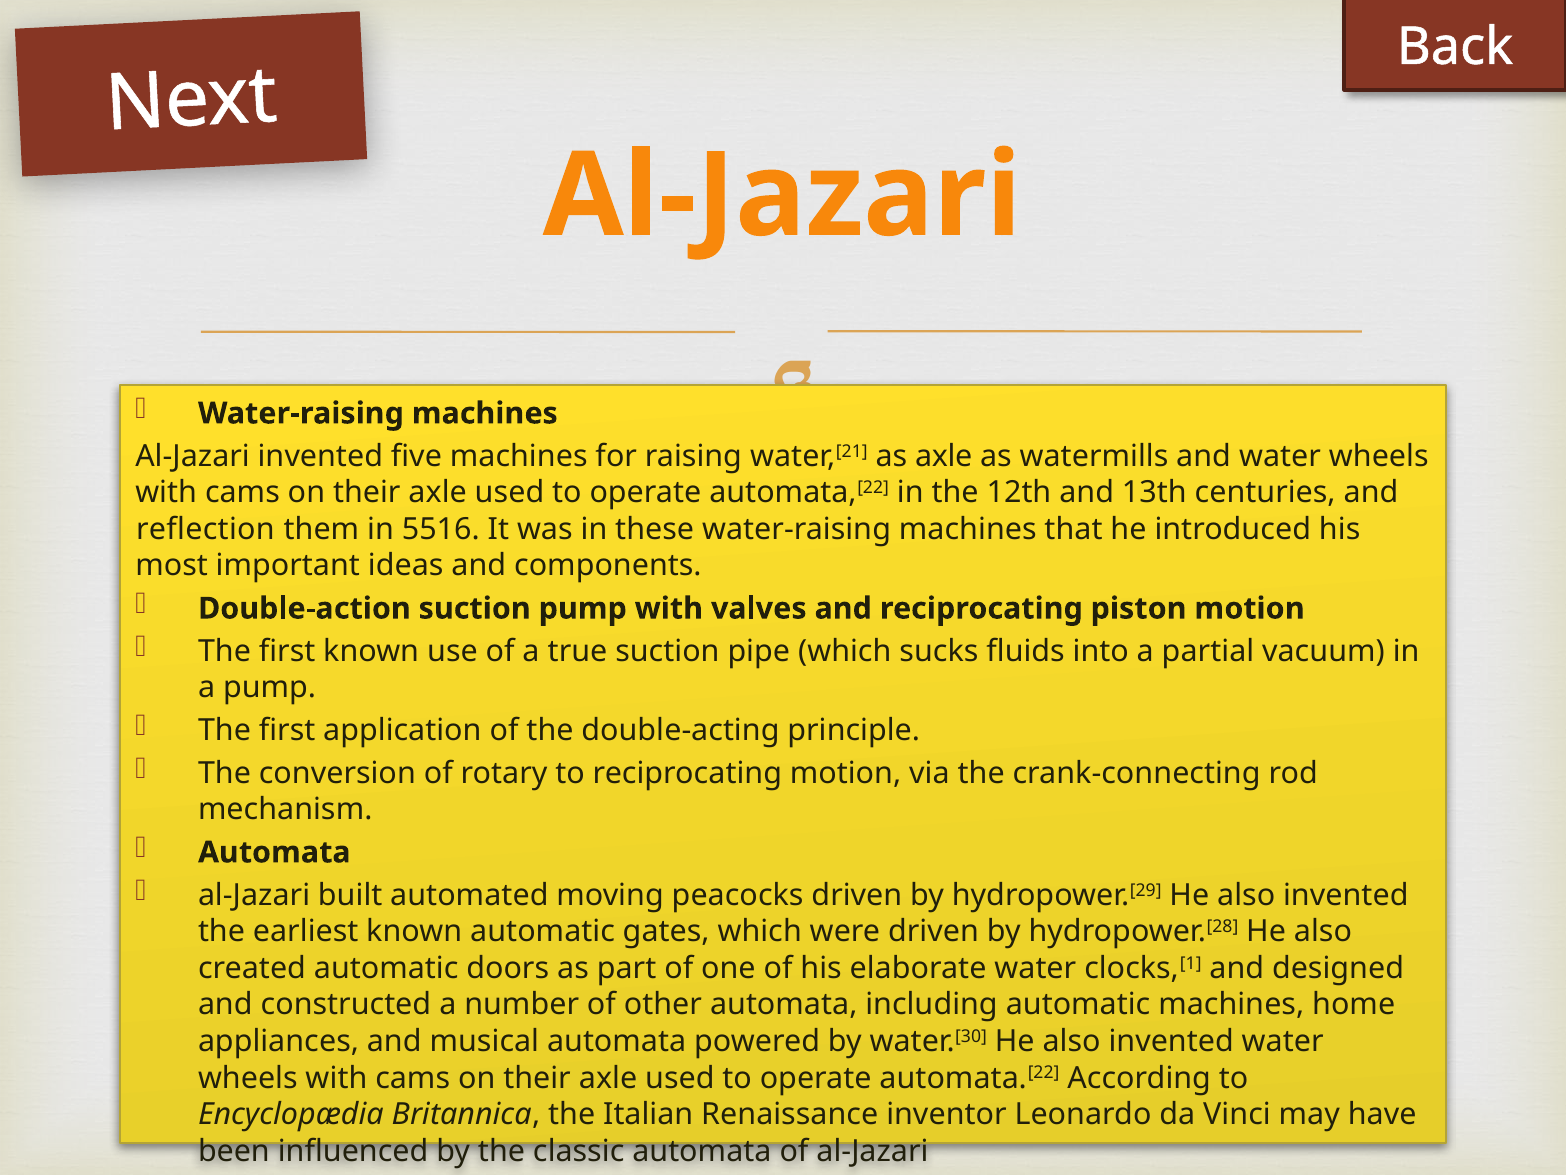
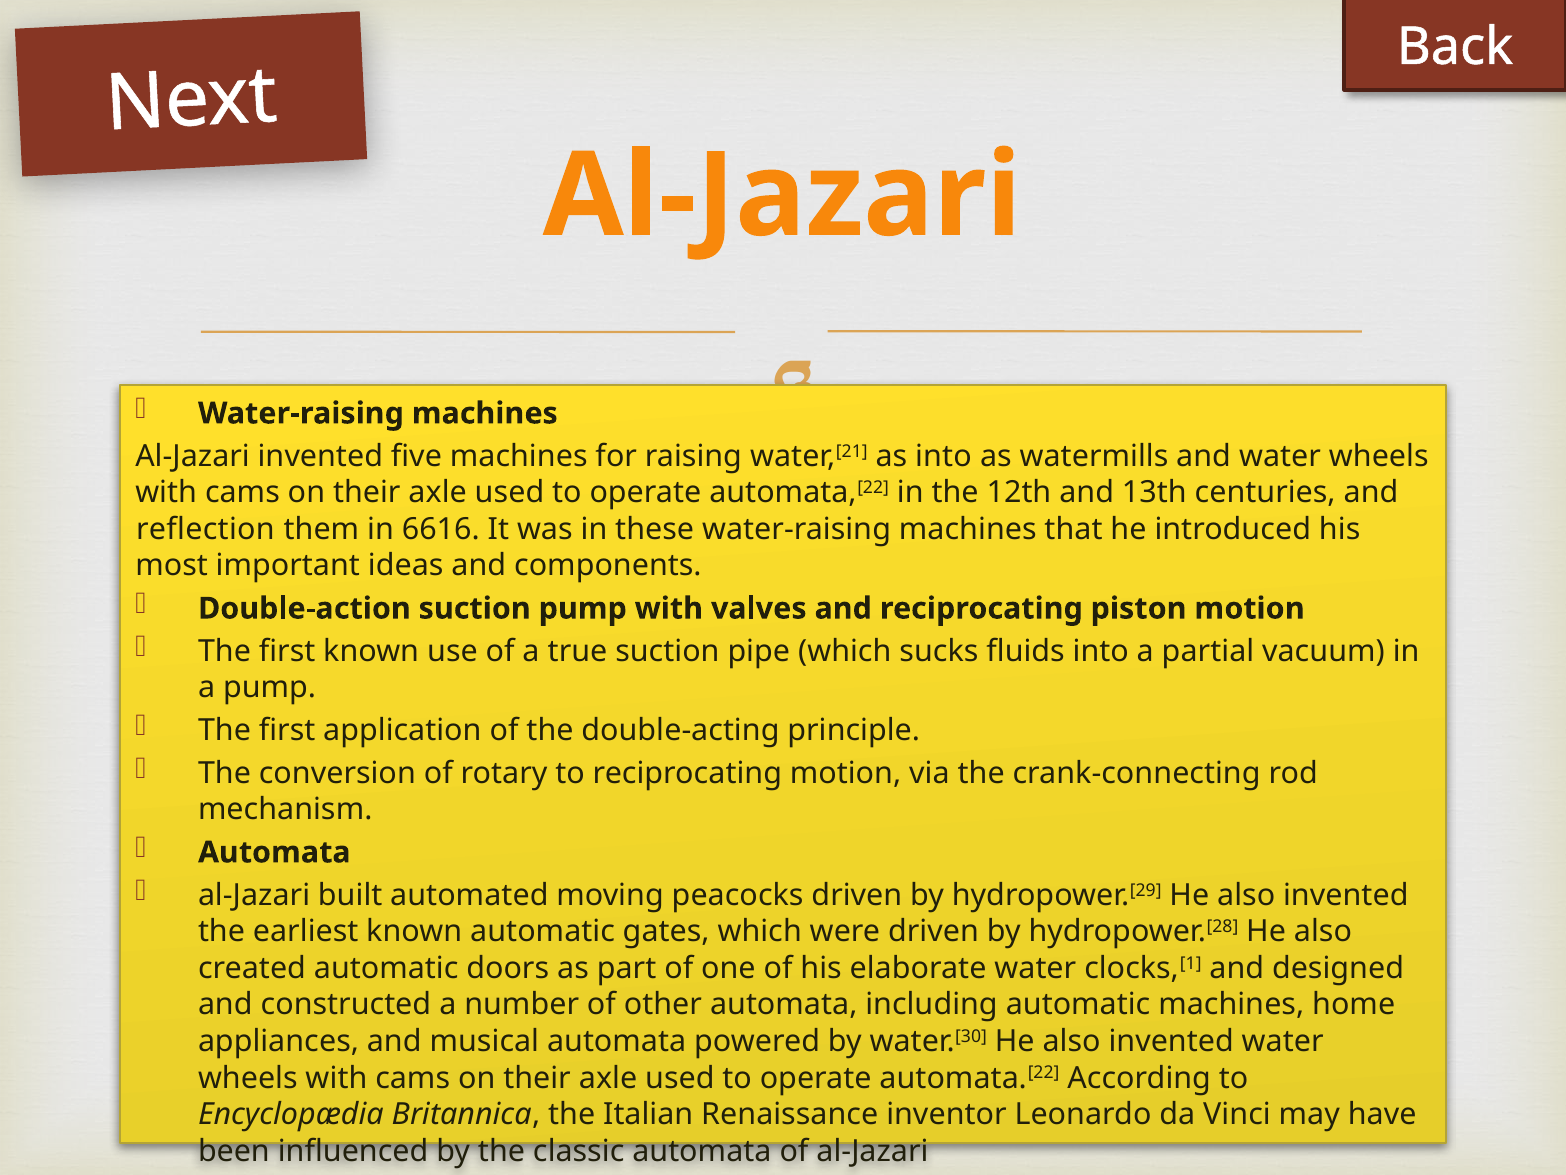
as axle: axle -> into (943, 456)
5516: 5516 -> 6616 (441, 529)
